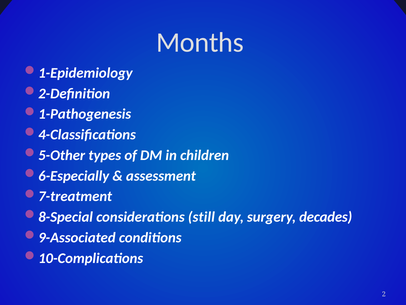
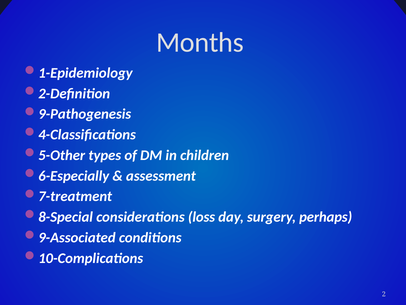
1-Pathogenesis: 1-Pathogenesis -> 9-Pathogenesis (85, 114)
still: still -> loss (202, 217)
decades: decades -> perhaps (326, 217)
